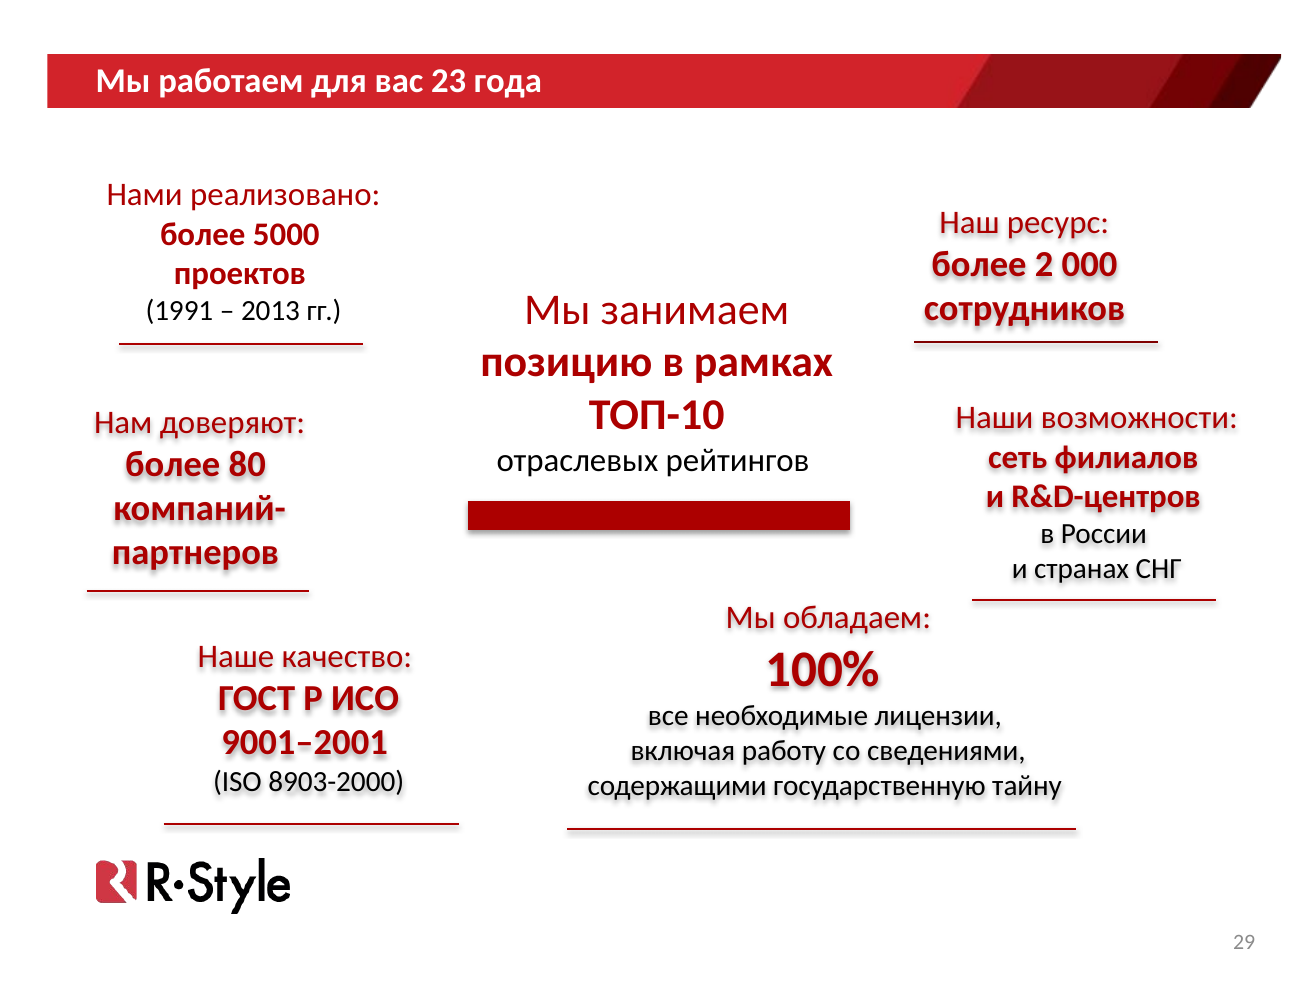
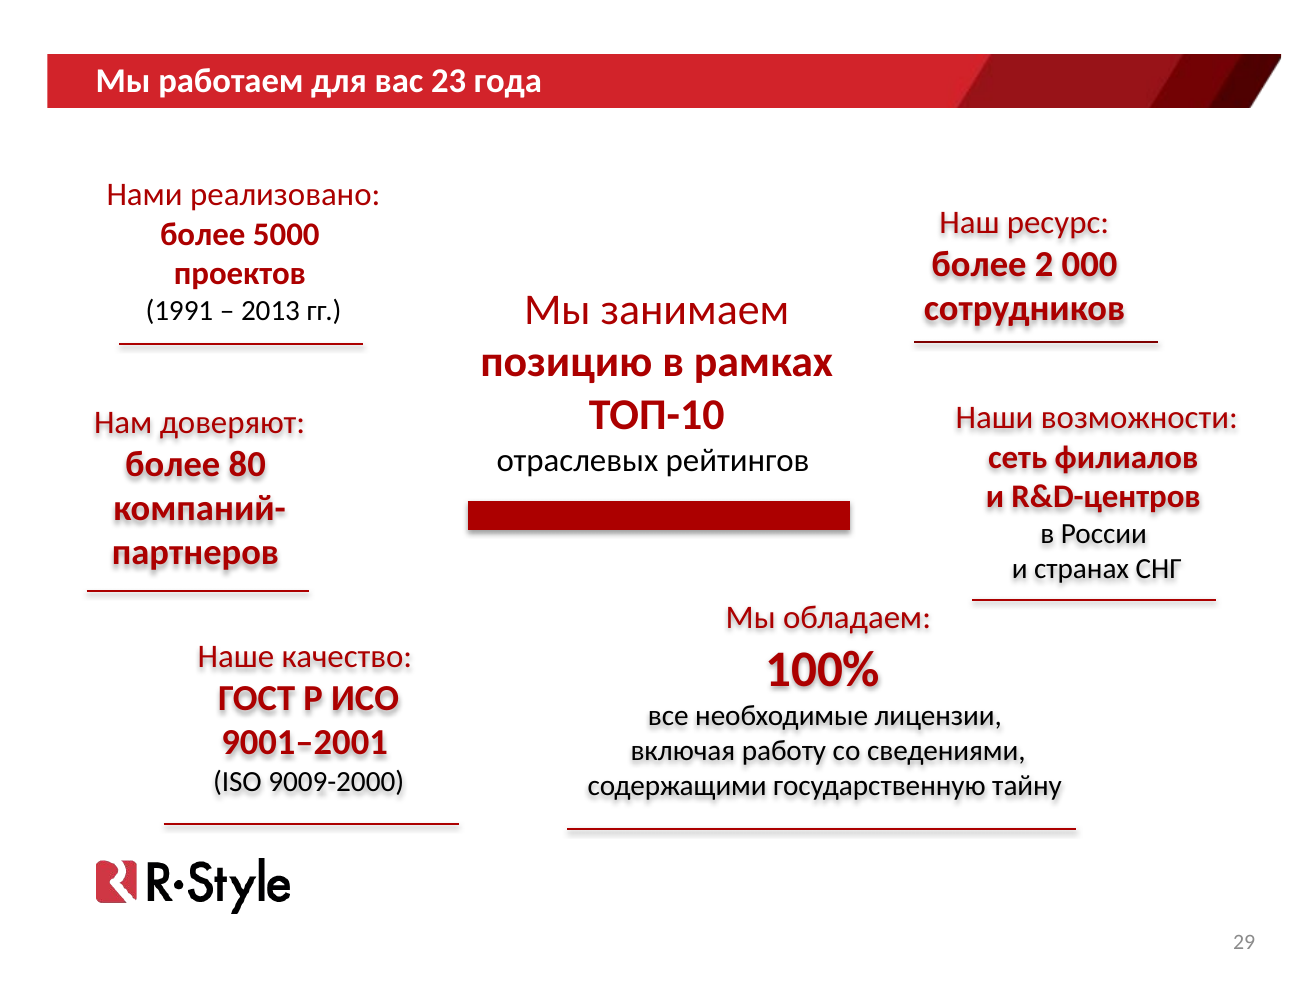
8903-2000: 8903-2000 -> 9009-2000 (336, 782)
